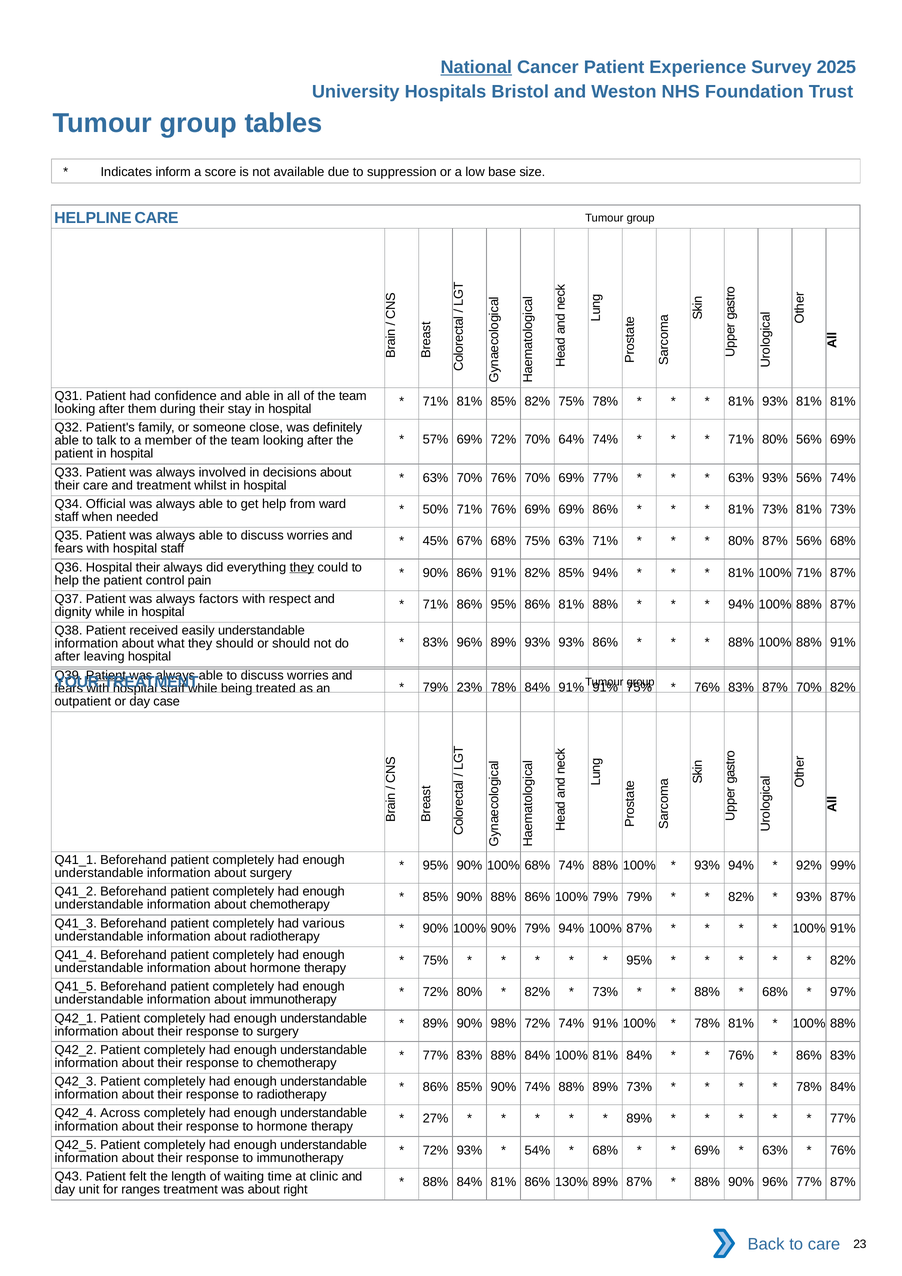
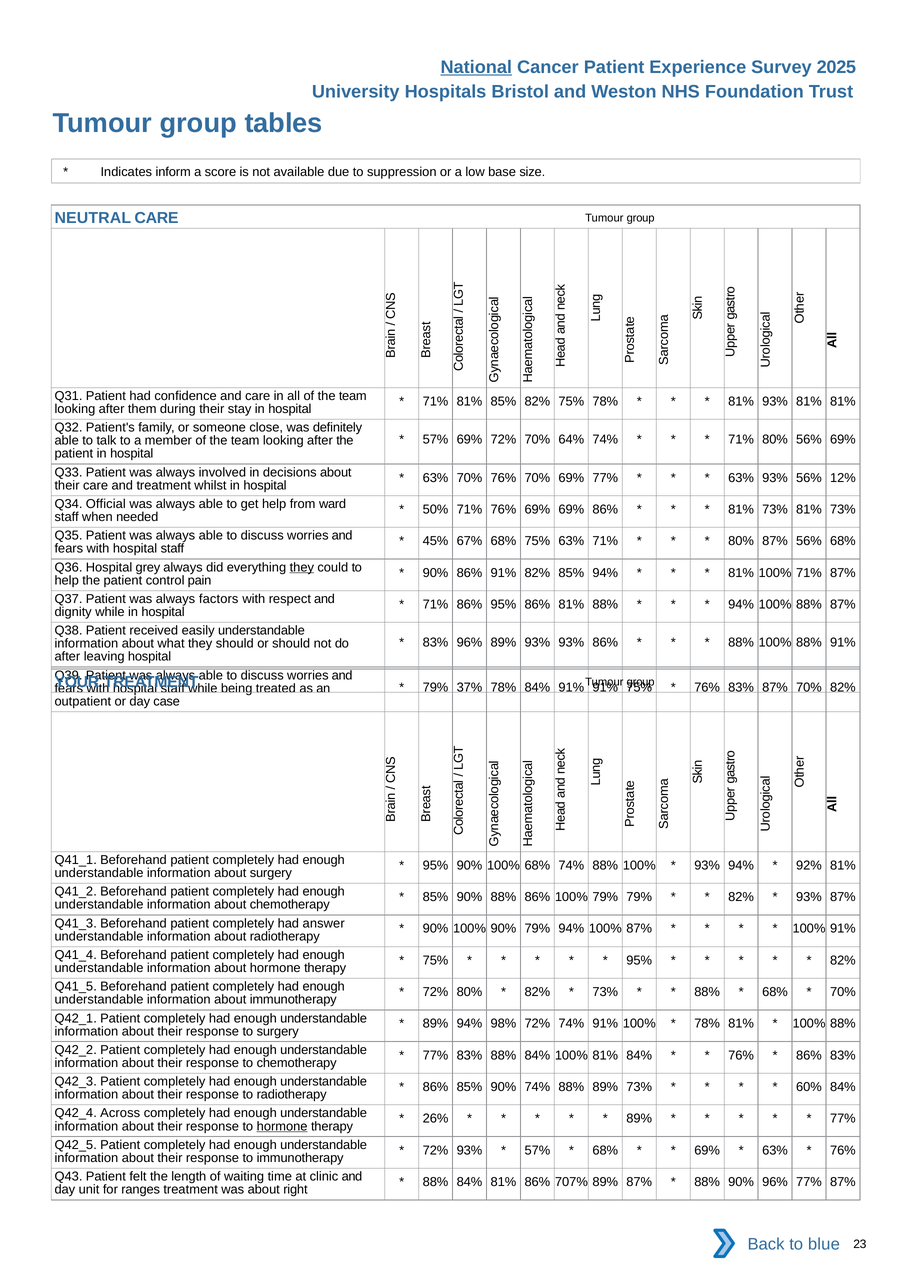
HELPLINE: HELPLINE -> NEUTRAL (93, 218)
and able: able -> care (258, 396)
56% 74%: 74% -> 12% (843, 478)
Hospital their: their -> grey (148, 568)
Patient underline: present -> none (106, 676)
23%: 23% -> 37% (469, 688)
92% 99%: 99% -> 81% (843, 866)
various: various -> answer (324, 924)
97%: 97% -> 70% (843, 992)
89% 90%: 90% -> 94% (469, 1024)
78%: 78% -> 60% (809, 1087)
27%: 27% -> 26% (436, 1119)
hormone underline: none -> present (282, 1127)
54%: 54% -> 57% (537, 1151)
130%: 130% -> 707% (571, 1182)
to care: care -> blue (824, 1245)
